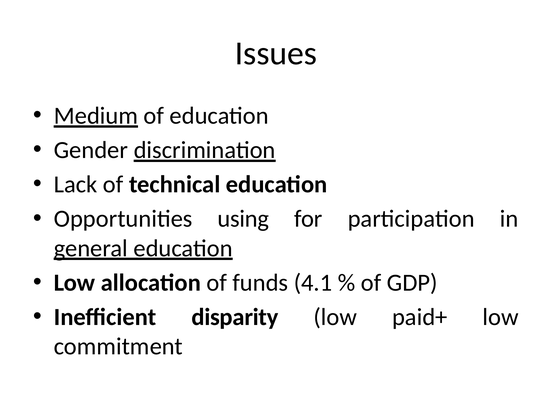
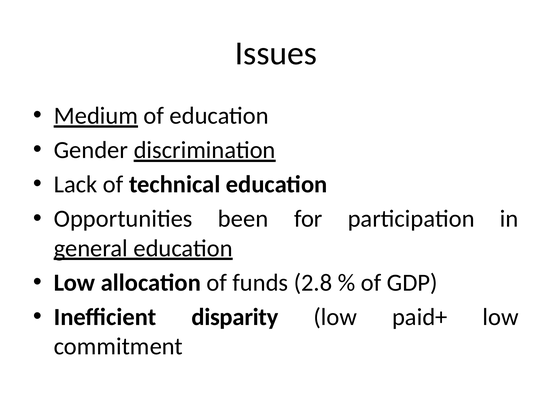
using: using -> been (243, 219)
4.1: 4.1 -> 2.8 (313, 283)
